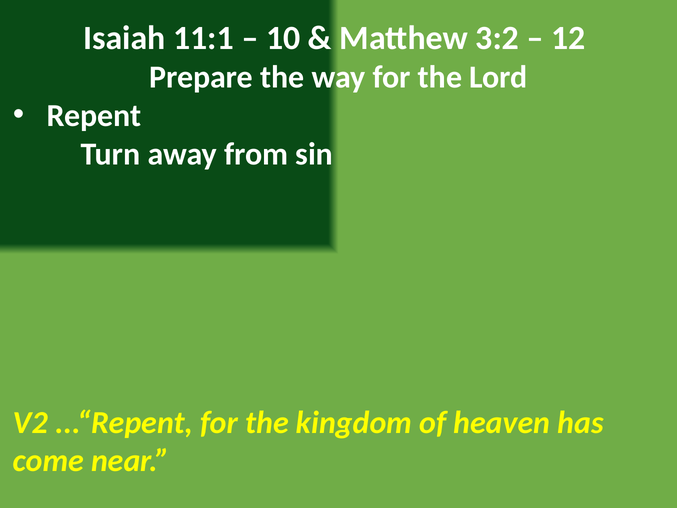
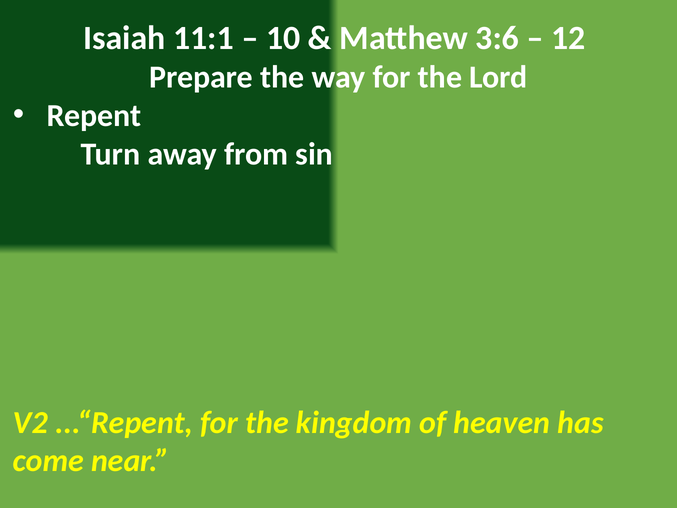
3:2: 3:2 -> 3:6 (497, 38)
